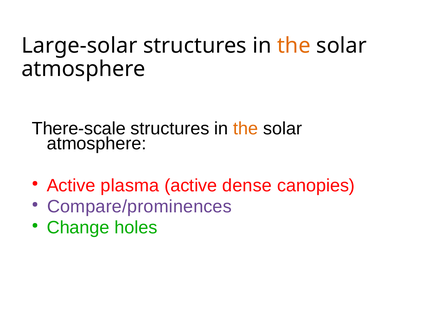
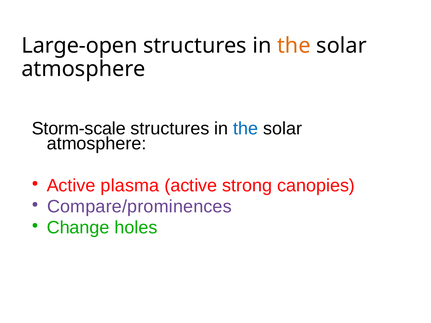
Large-solar: Large-solar -> Large-open (80, 46)
There-scale: There-scale -> Storm-scale (79, 129)
the colour: orange -> blue (246, 129)
dense: dense -> strong (247, 186)
